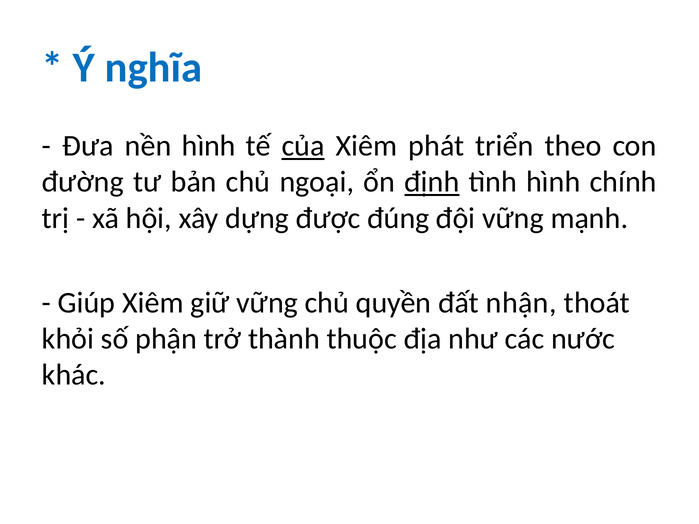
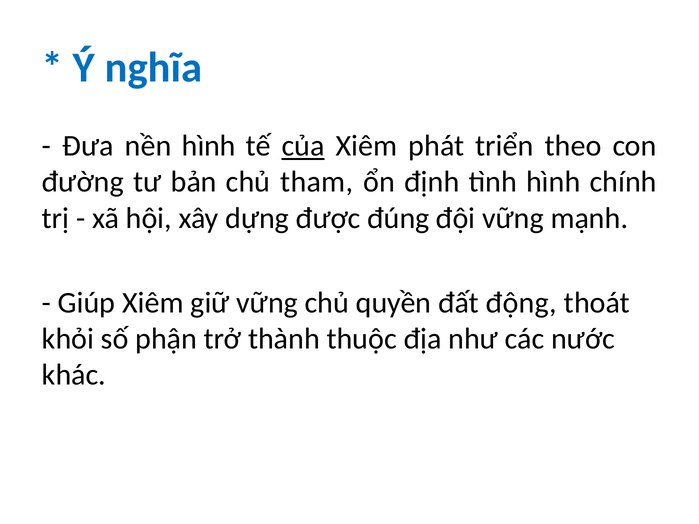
ngoại: ngoại -> tham (317, 182)
định underline: present -> none (432, 182)
nhận: nhận -> động (521, 303)
